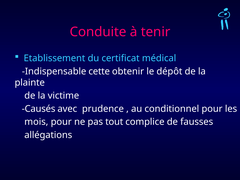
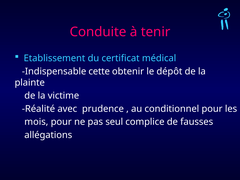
Causés: Causés -> Réalité (38, 109)
tout: tout -> seul (114, 122)
